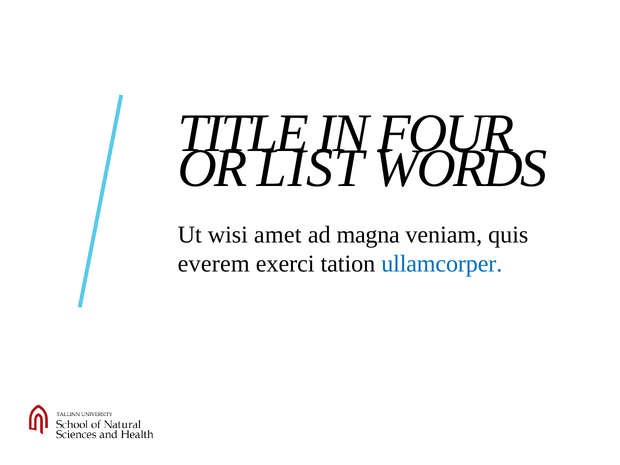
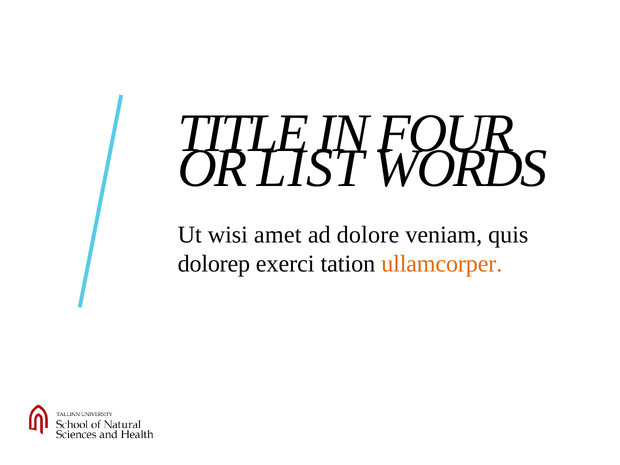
magna: magna -> dolore (368, 235)
everem: everem -> dolorep (214, 264)
ullamcorper colour: blue -> orange (442, 264)
